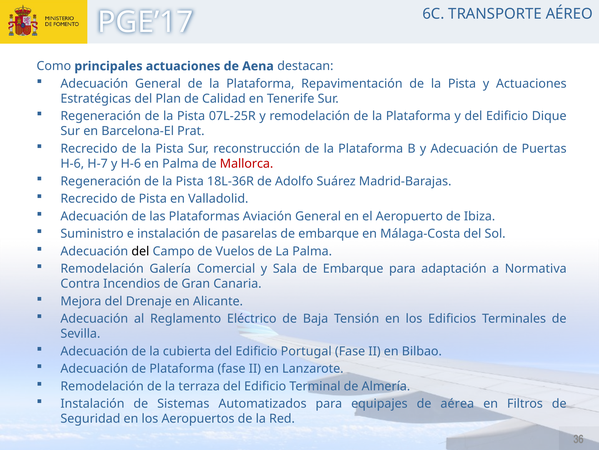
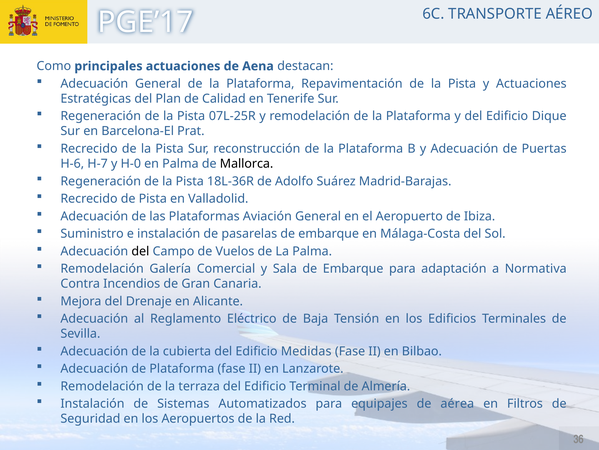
y H-6: H-6 -> H-0 (131, 163)
Mallorca colour: red -> black (247, 163)
Portugal: Portugal -> Medidas (306, 351)
